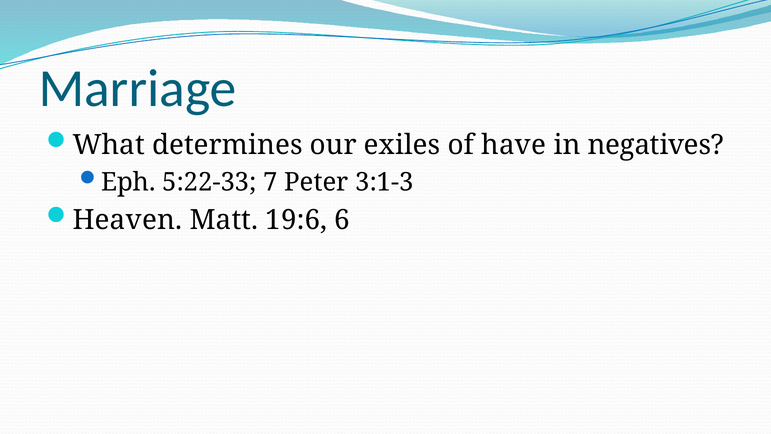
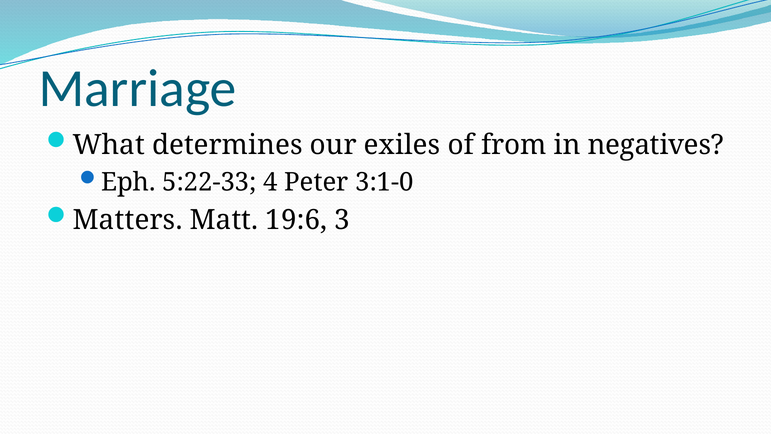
have: have -> from (514, 145)
7: 7 -> 4 (271, 182)
3:1-3: 3:1-3 -> 3:1-0 (384, 182)
Heaven: Heaven -> Matters (128, 220)
6: 6 -> 3 (342, 220)
